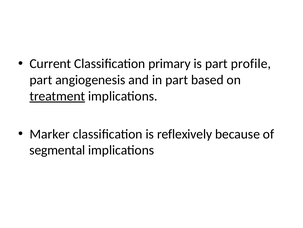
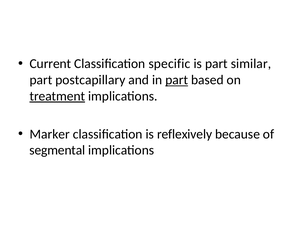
primary: primary -> specific (169, 64)
profile: profile -> similar (251, 64)
angiogenesis: angiogenesis -> postcapillary (90, 80)
part underline: none -> present (177, 80)
